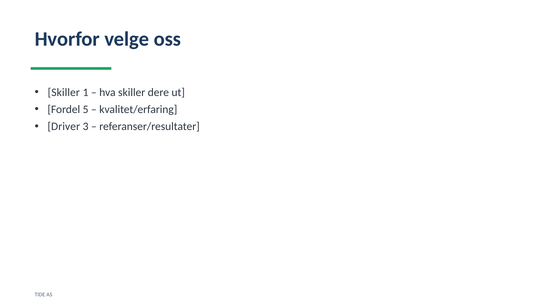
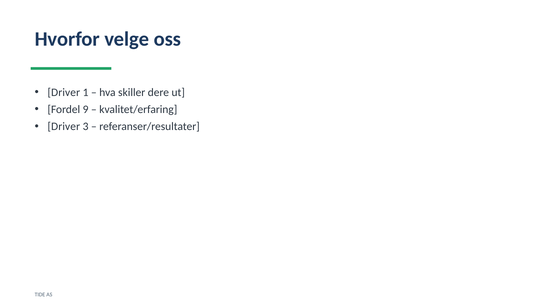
Skiller: Skiller -> Driver (64, 92)
5: 5 -> 9 (86, 110)
